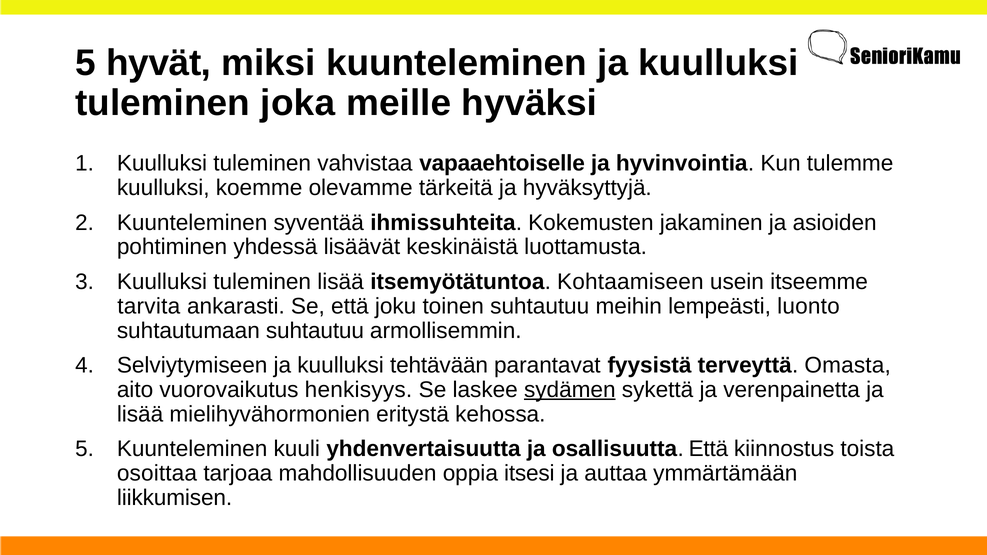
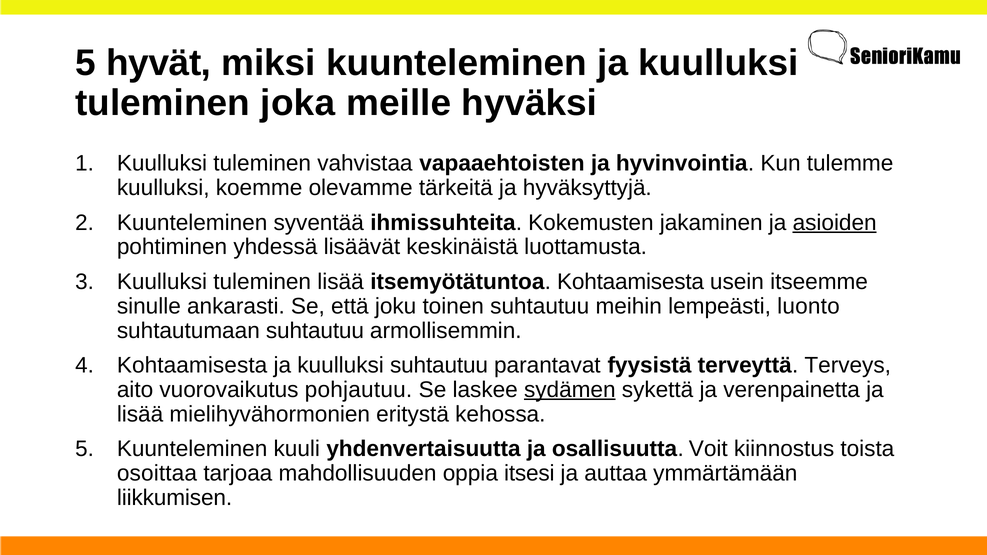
vapaaehtoiselle: vapaaehtoiselle -> vapaaehtoisten (502, 164)
asioiden underline: none -> present (835, 223)
itsemyötätuntoa Kohtaamiseen: Kohtaamiseen -> Kohtaamisesta (631, 282)
tarvita: tarvita -> sinulle (149, 306)
Selviytymiseen: Selviytymiseen -> Kohtaamisesta (192, 365)
kuulluksi tehtävään: tehtävään -> suhtautuu (439, 365)
Omasta: Omasta -> Terveys (848, 365)
henkisyys: henkisyys -> pohjautuu (358, 390)
osallisuutta Että: Että -> Voit (708, 449)
